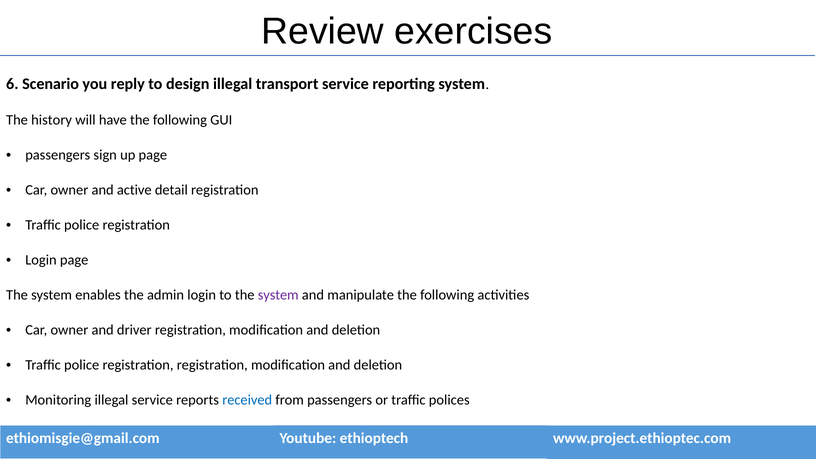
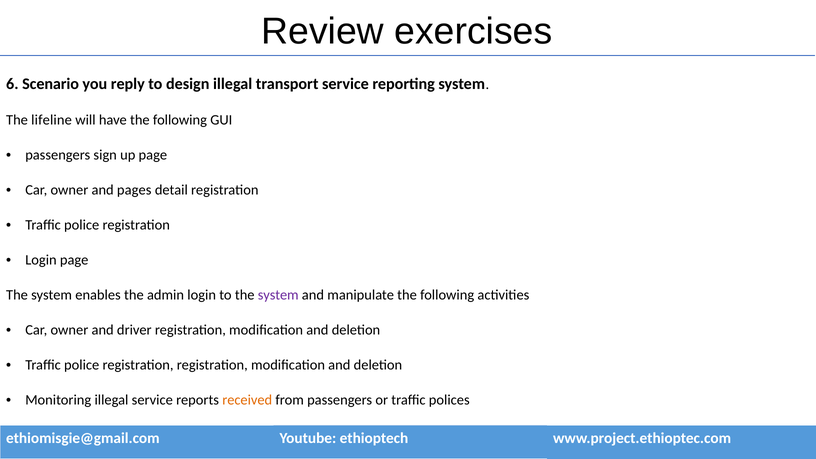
history: history -> lifeline (52, 120)
active: active -> pages (134, 190)
received colour: blue -> orange (247, 400)
